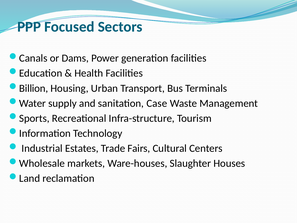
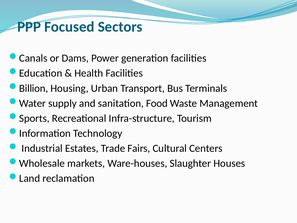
Case: Case -> Food (157, 103)
